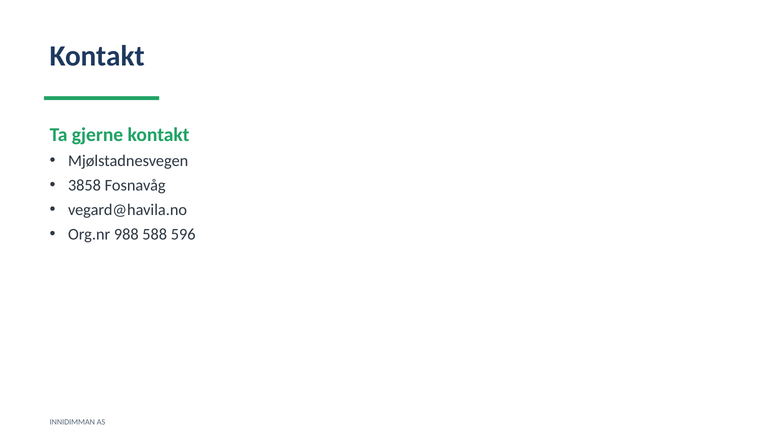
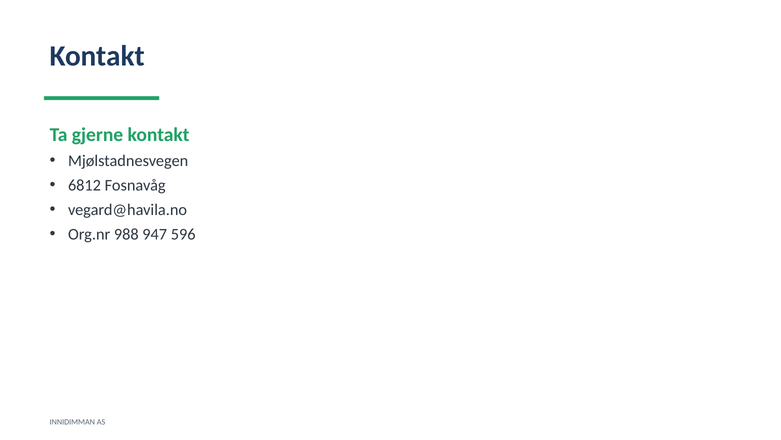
3858: 3858 -> 6812 (84, 185)
588: 588 -> 947 (155, 234)
